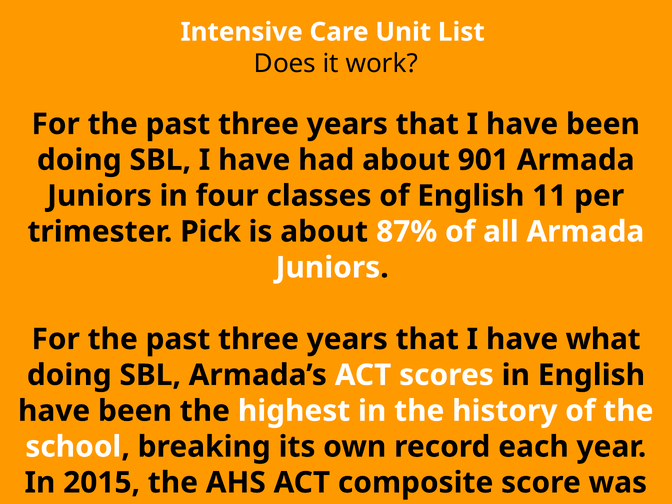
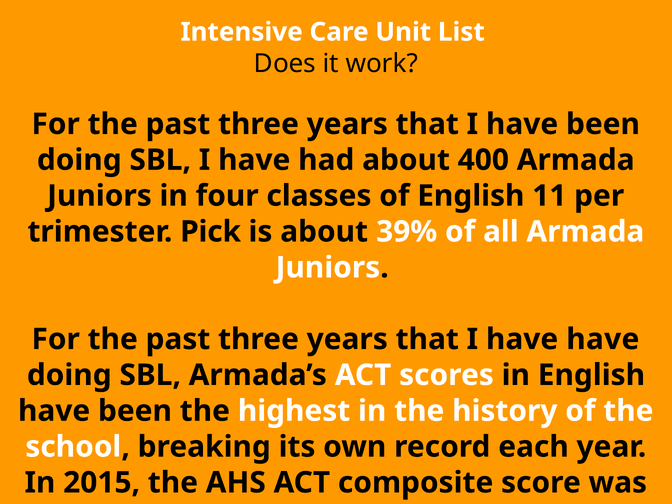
901: 901 -> 400 (483, 160)
87%: 87% -> 39% (407, 232)
have what: what -> have (603, 339)
